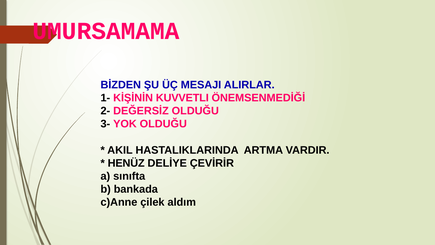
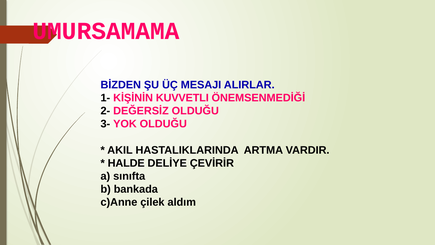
HENÜZ: HENÜZ -> HALDE (126, 163)
